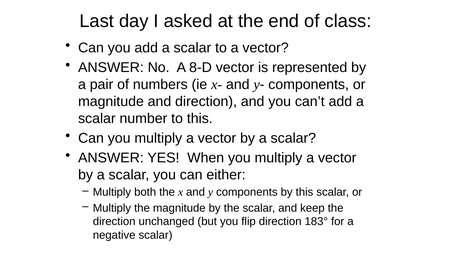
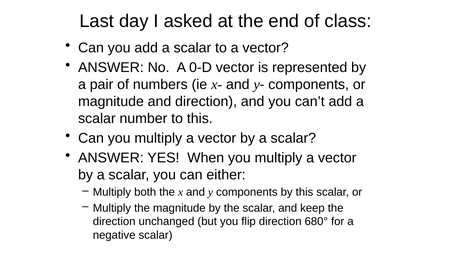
8-D: 8-D -> 0-D (200, 68)
183°: 183° -> 680° (316, 221)
